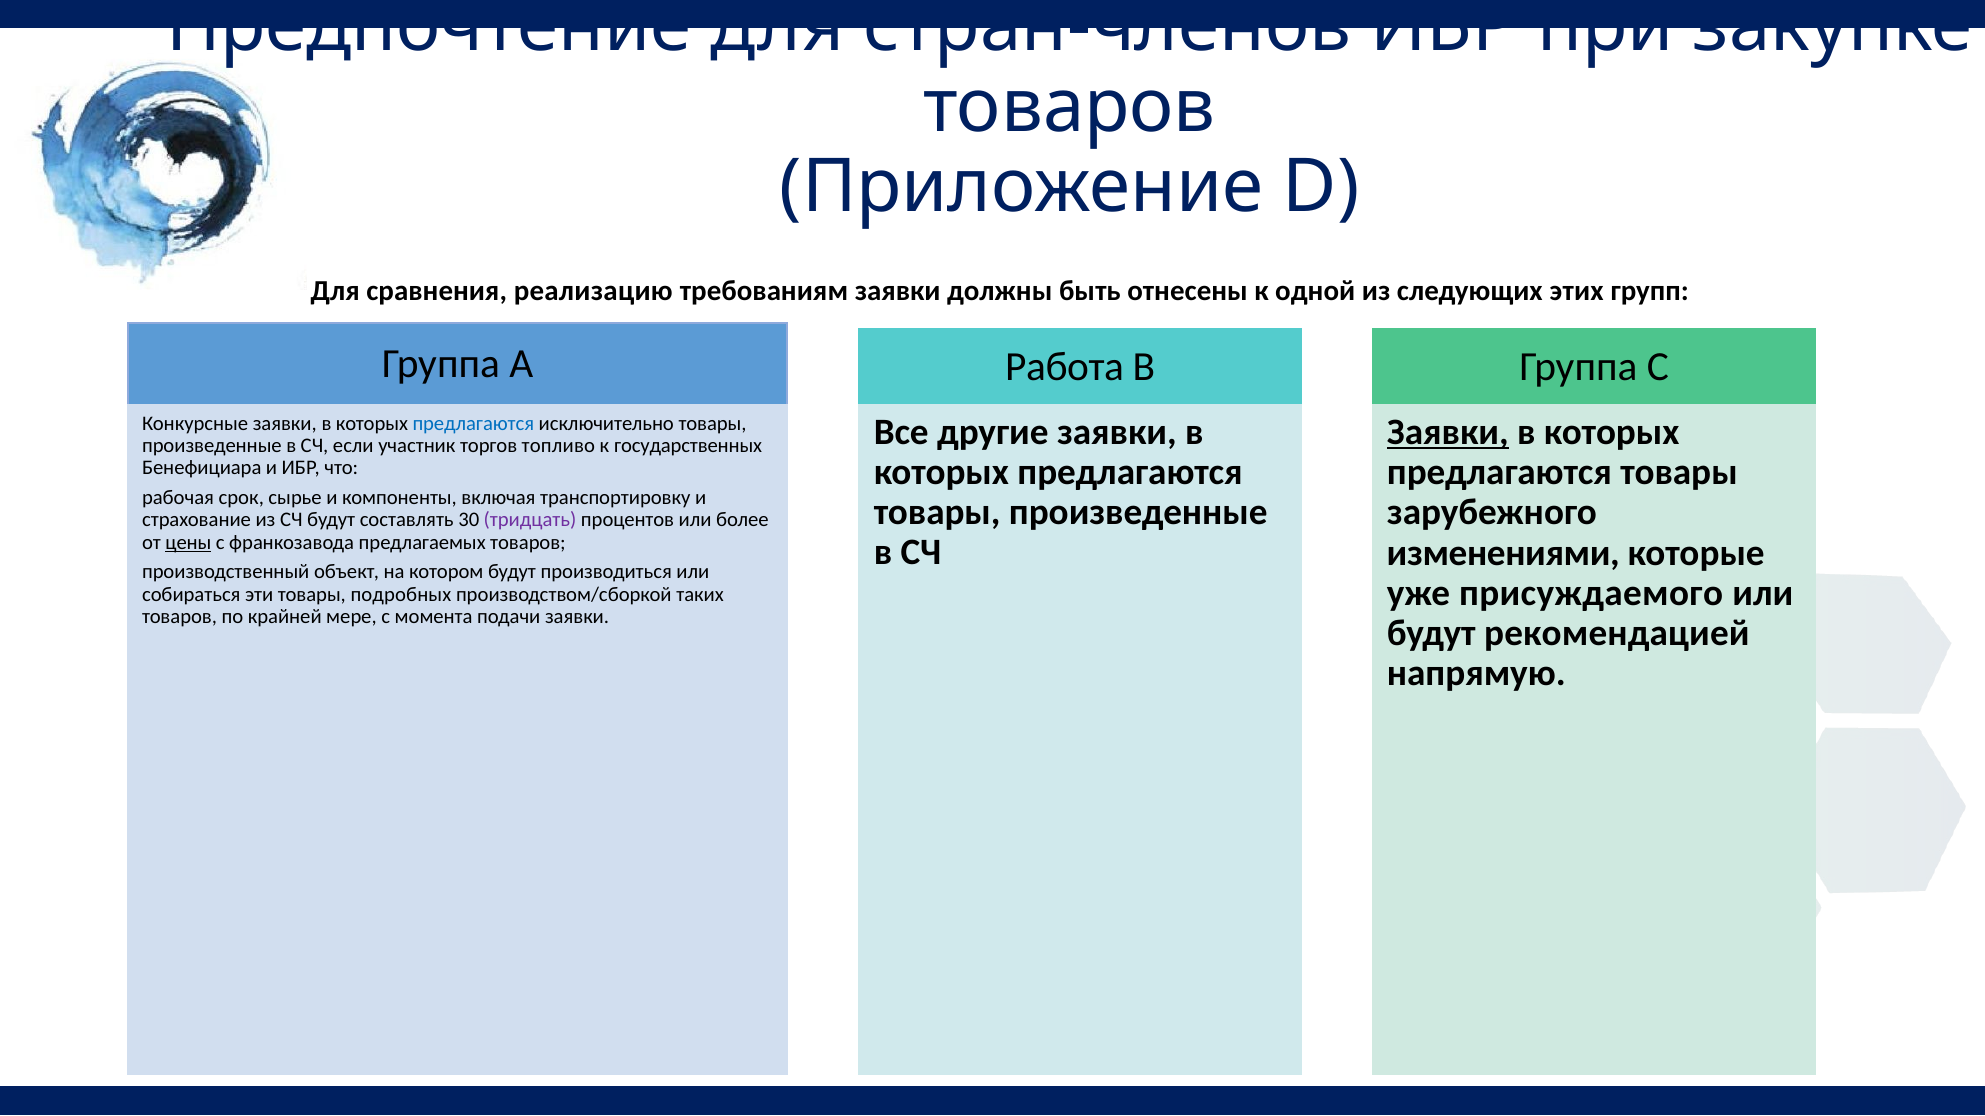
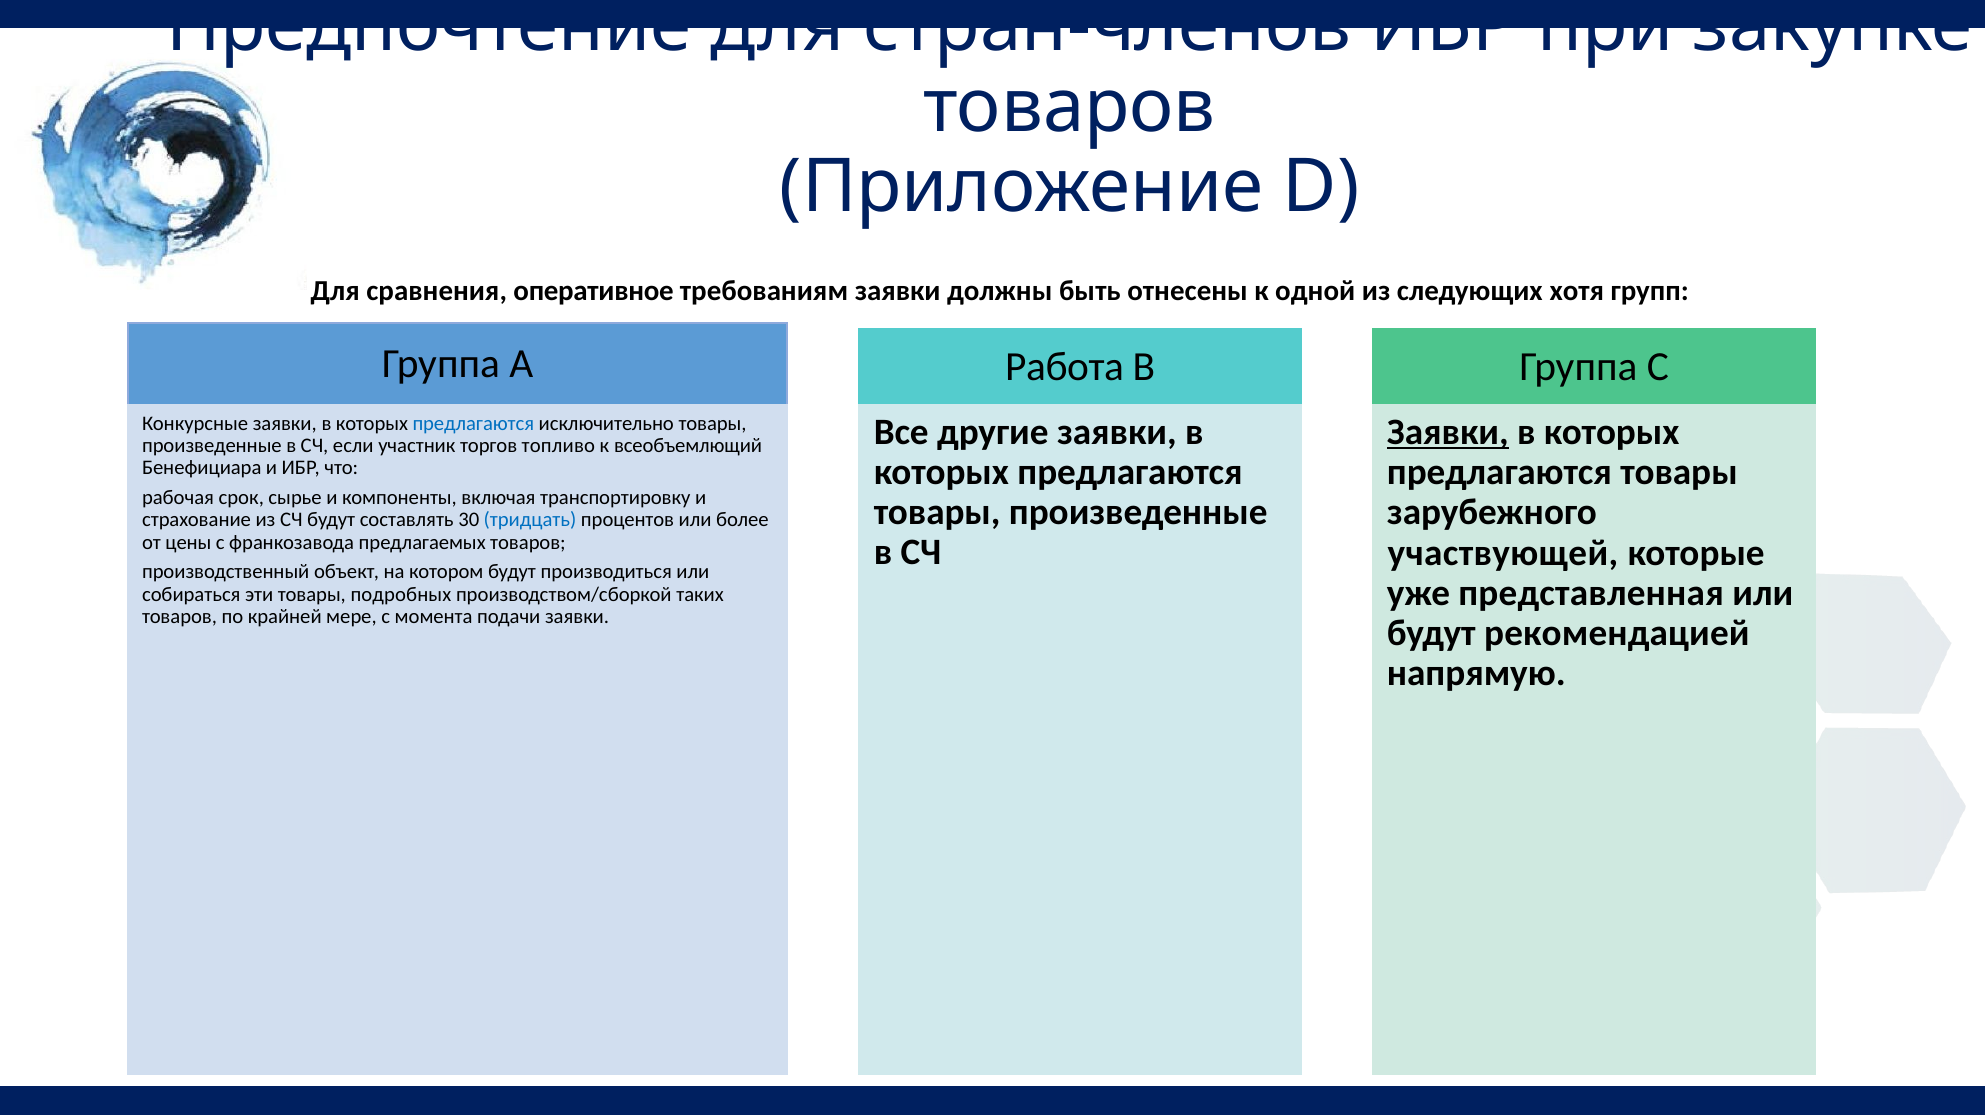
реализацию: реализацию -> оперативное (594, 291)
этих: этих -> хотя (1577, 291)
государственных: государственных -> всеобъемлющий (688, 446)
тридцать colour: purple -> blue (530, 520)
цены underline: present -> none (188, 543)
изменениями: изменениями -> участвующей (1503, 553)
присуждаемого: присуждаемого -> представленная (1591, 593)
